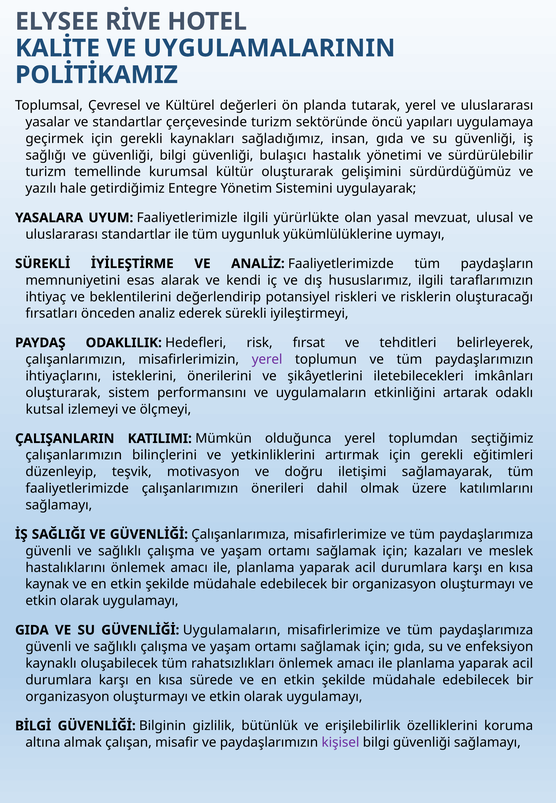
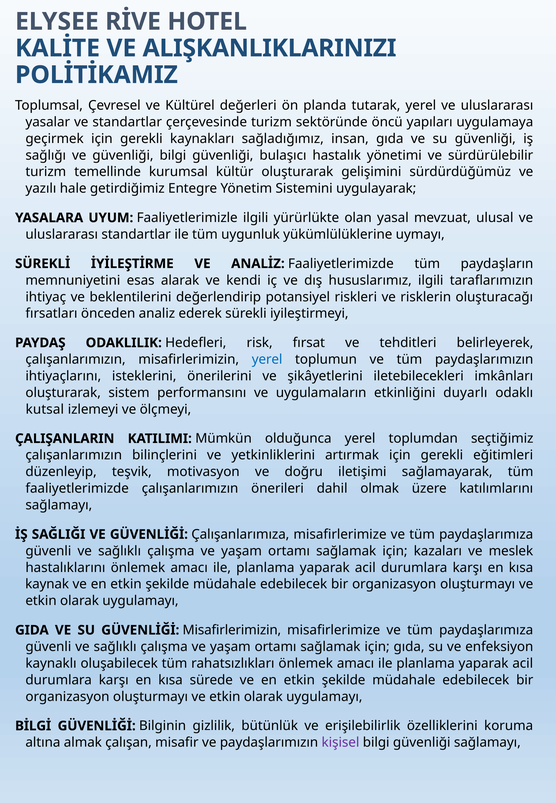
UYGULAMALARININ: UYGULAMALARININ -> ALIŞKANLIKLARINIZI (270, 48)
yerel colour: purple -> blue (267, 359)
artarak: artarak -> duyarlı (465, 393)
GÜVENLİĞİ Uygulamaların: Uygulamaların -> Misafirlerimizin (232, 630)
